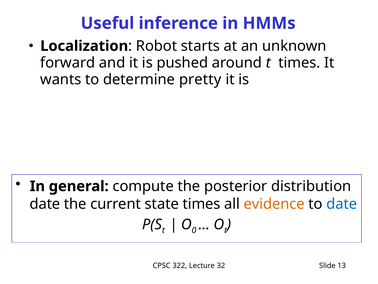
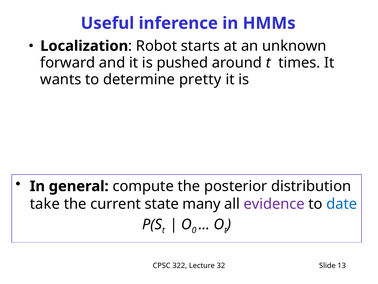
date: date -> take (45, 204)
state times: times -> many (202, 204)
evidence colour: orange -> purple (274, 204)
